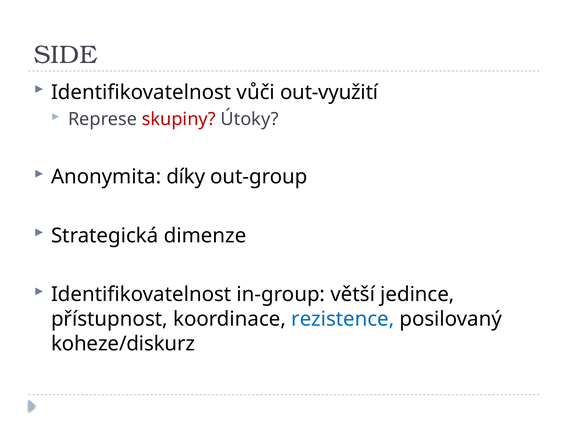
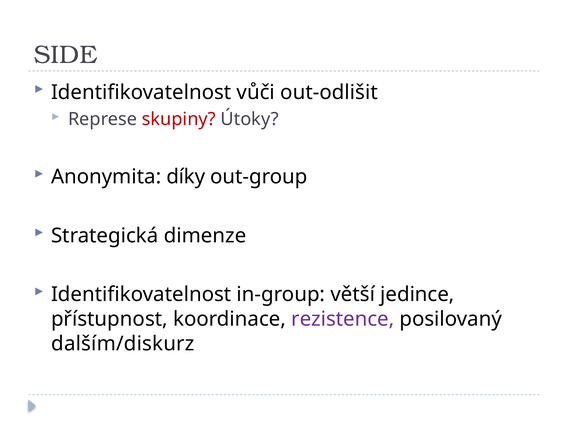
out-využití: out-využití -> out-odlišit (329, 92)
rezistence colour: blue -> purple (343, 319)
koheze/diskurz: koheze/diskurz -> dalším/diskurz (123, 344)
